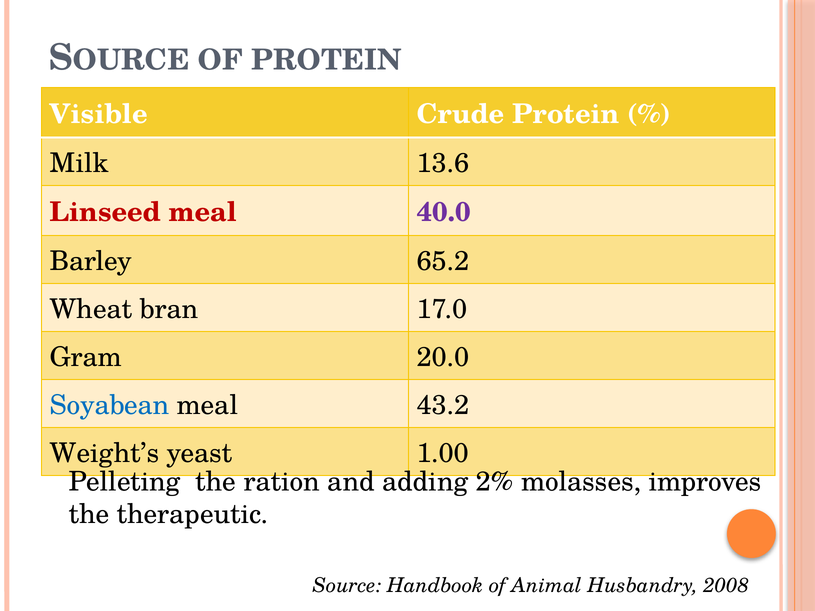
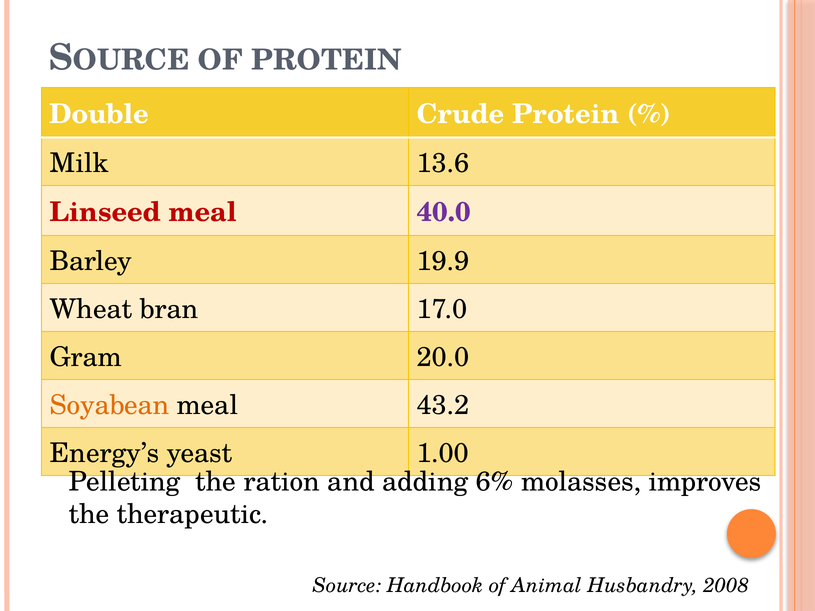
Visible: Visible -> Double (99, 114)
65.2: 65.2 -> 19.9 (443, 262)
Soyabean colour: blue -> orange (110, 406)
Weight’s: Weight’s -> Energy’s (105, 453)
2%: 2% -> 6% (495, 482)
